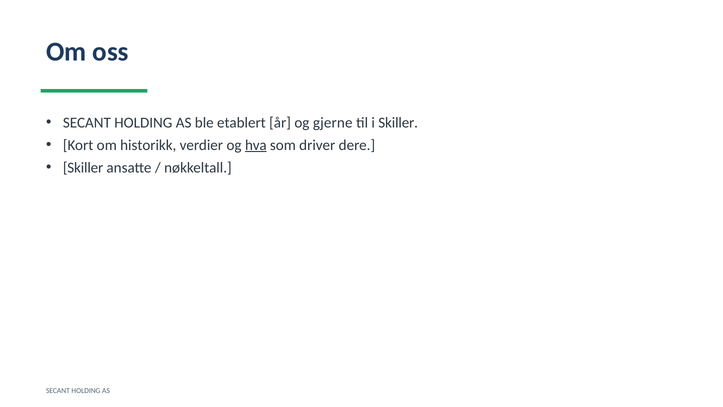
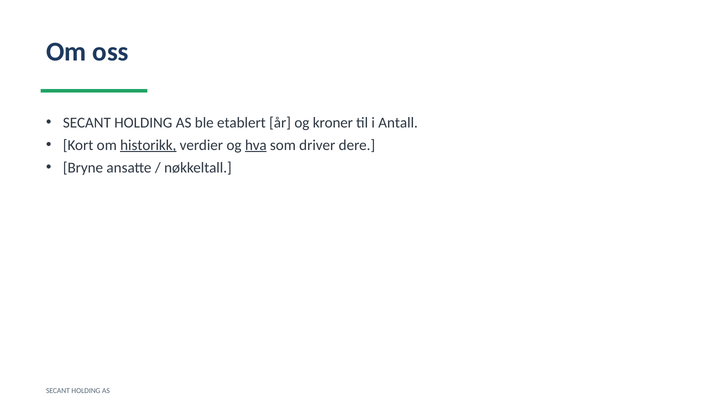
gjerne: gjerne -> kroner (333, 122)
i Skiller: Skiller -> Antall (398, 122)
historikk underline: none -> present (148, 145)
Skiller: Skiller -> Bryne (83, 168)
